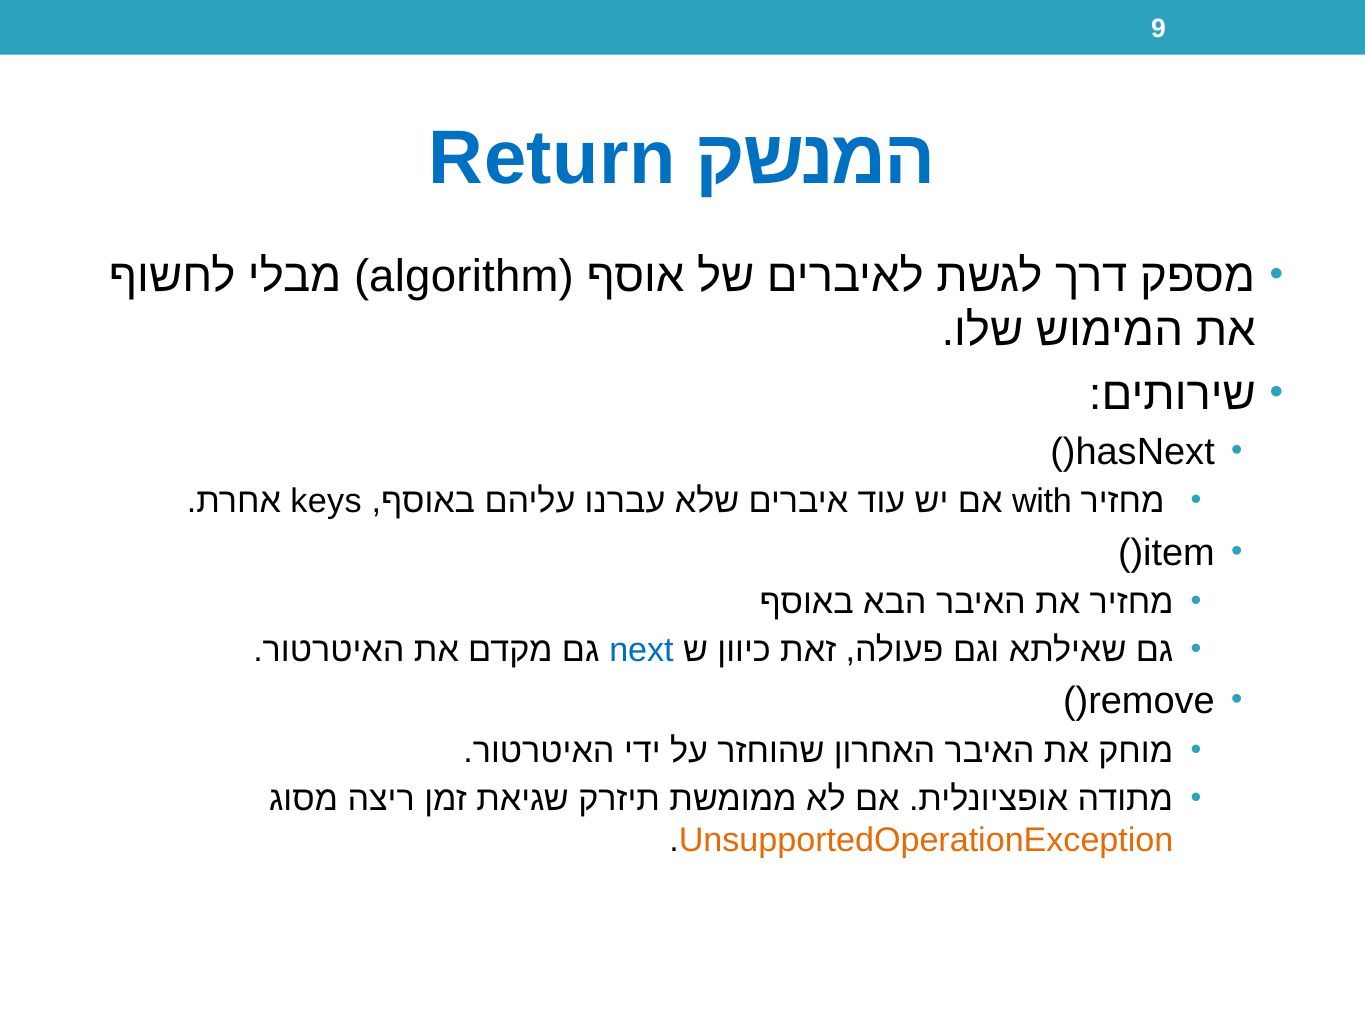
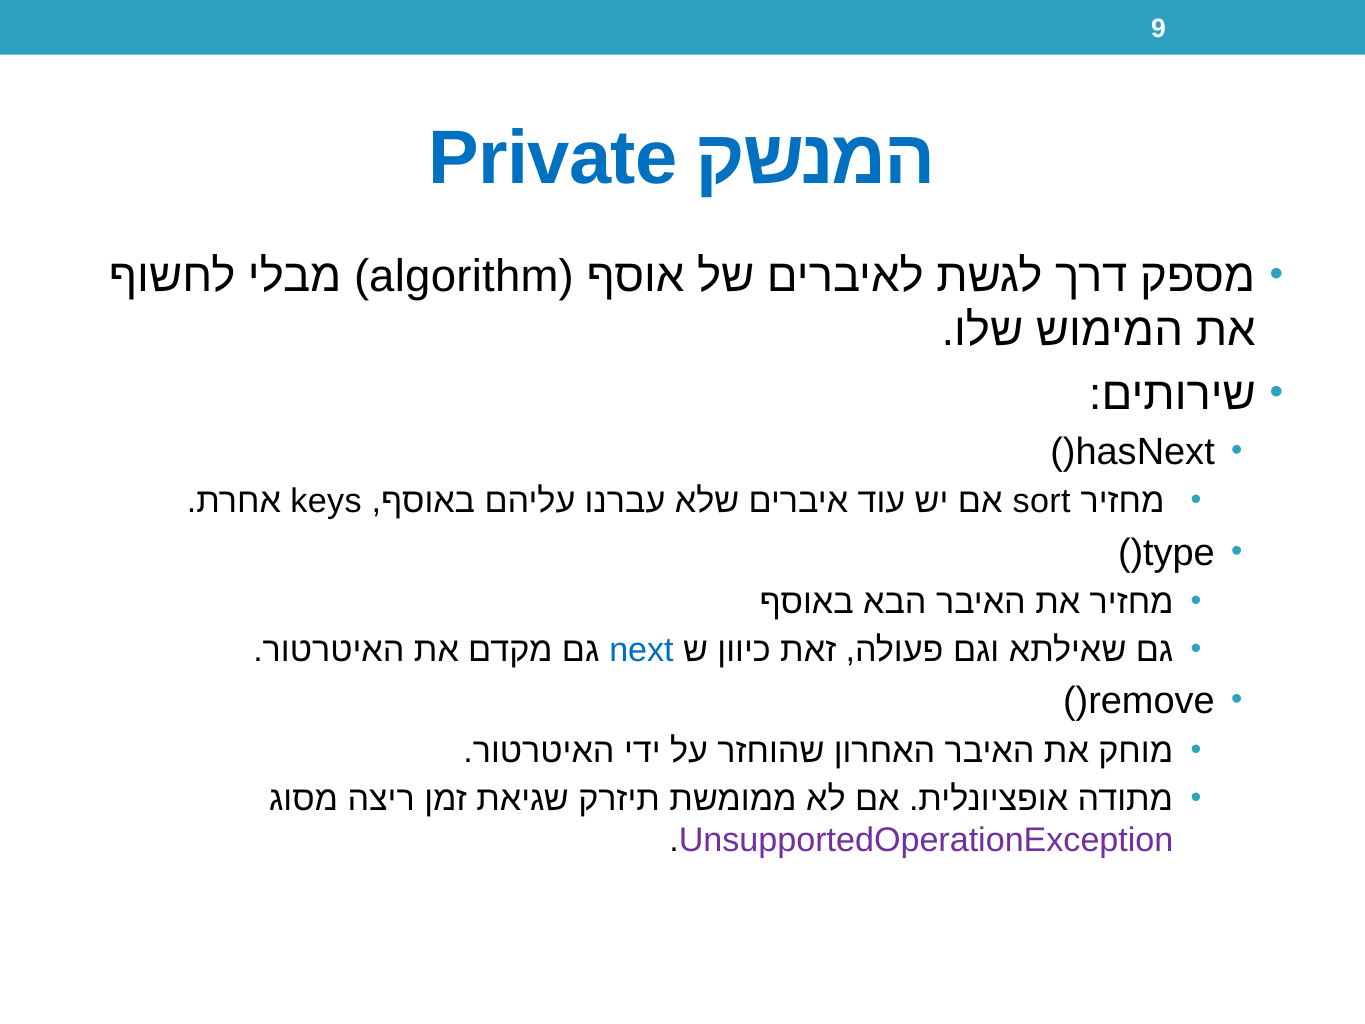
Return: Return -> Private (553, 159)
with: with -> sort (1042, 501)
item: item -> type (1179, 552)
UnsupportedOperationException colour: orange -> purple (926, 840)
